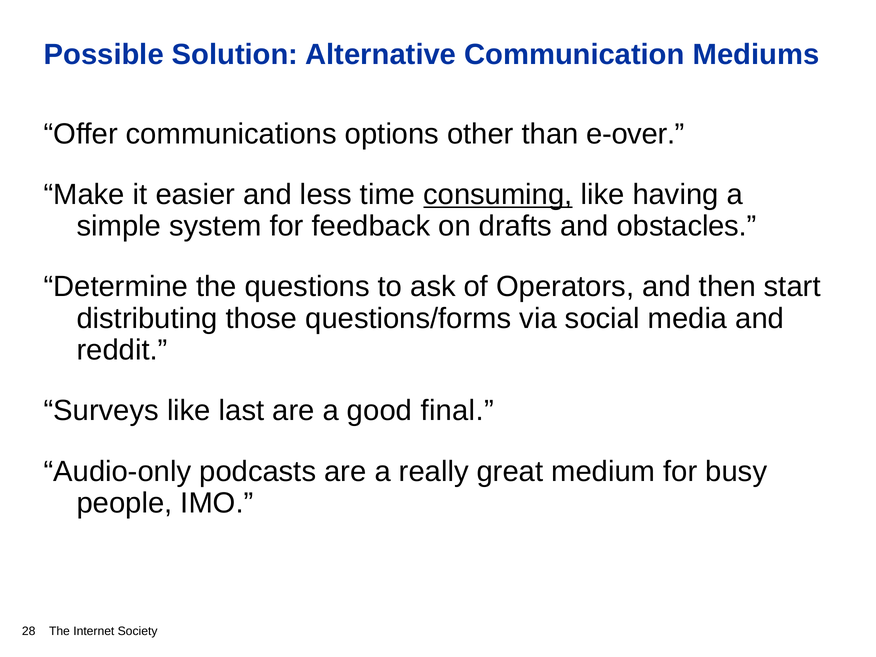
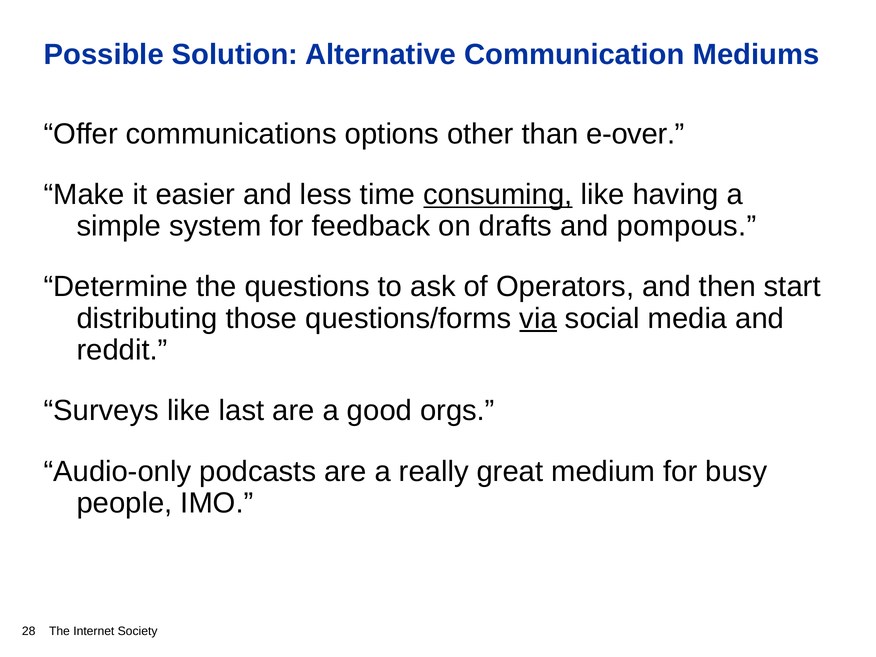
obstacles: obstacles -> pompous (687, 226)
via underline: none -> present (538, 318)
final: final -> orgs (457, 411)
